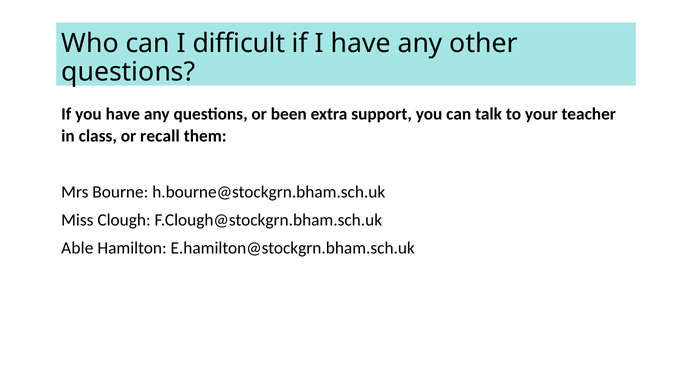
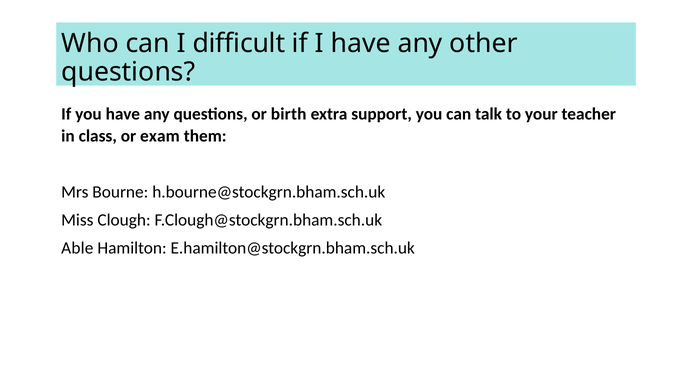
been: been -> birth (289, 114)
recall: recall -> exam (160, 136)
